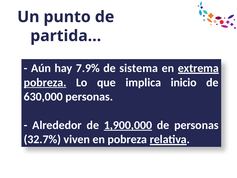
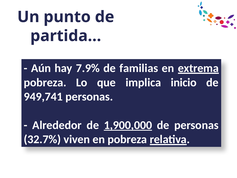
sistema: sistema -> familias (139, 68)
pobreza underline: present -> none (45, 82)
630,000: 630,000 -> 949,741 (43, 97)
